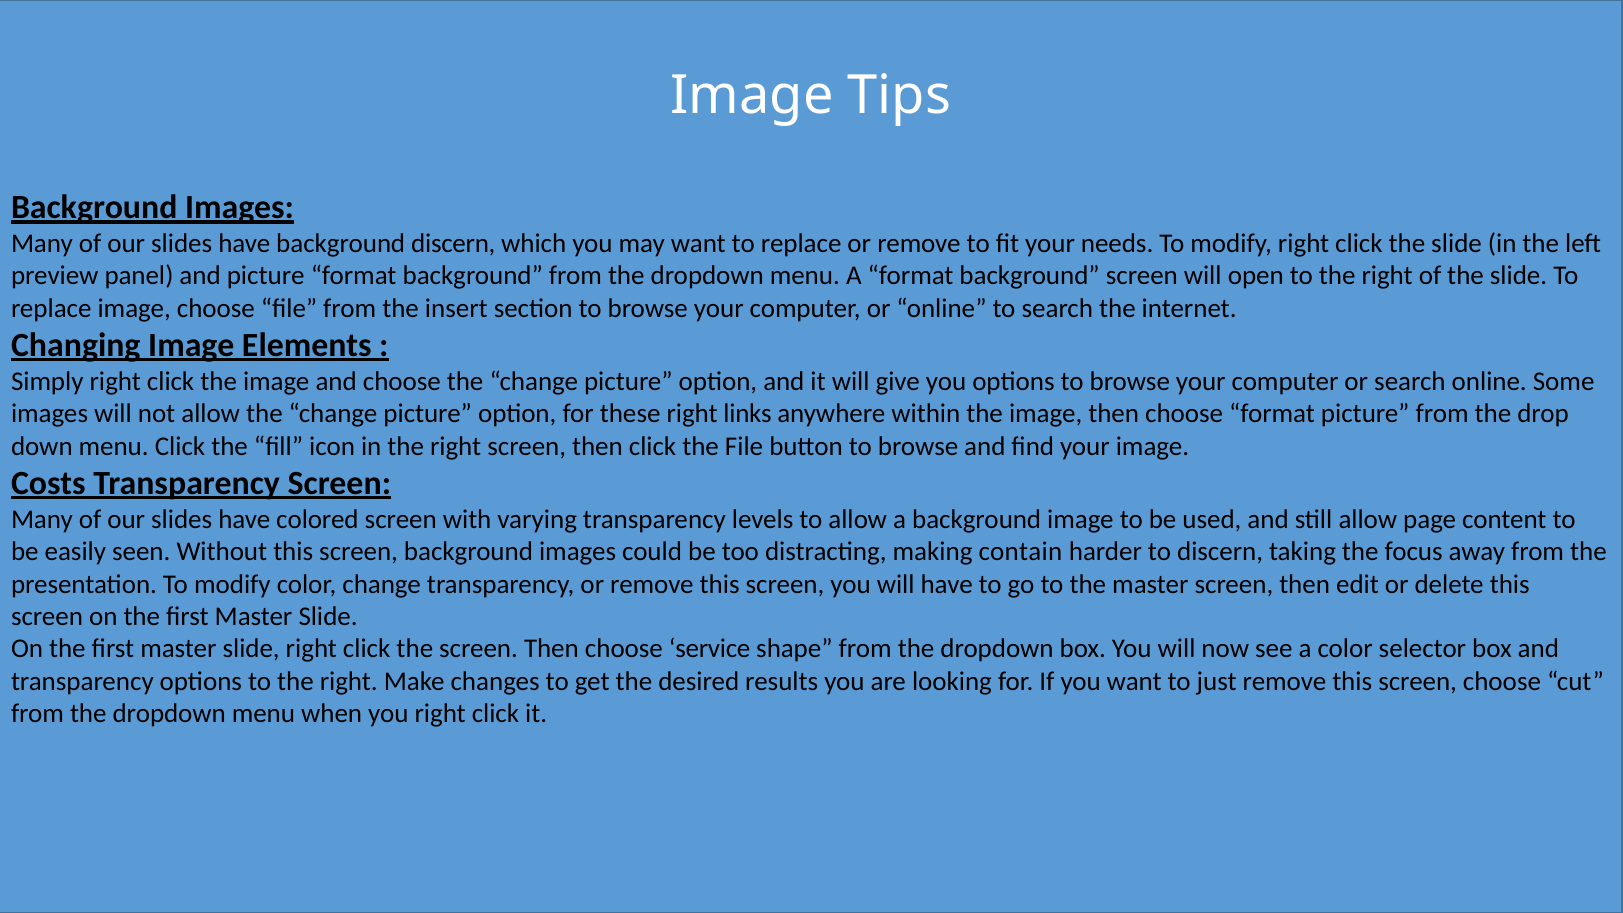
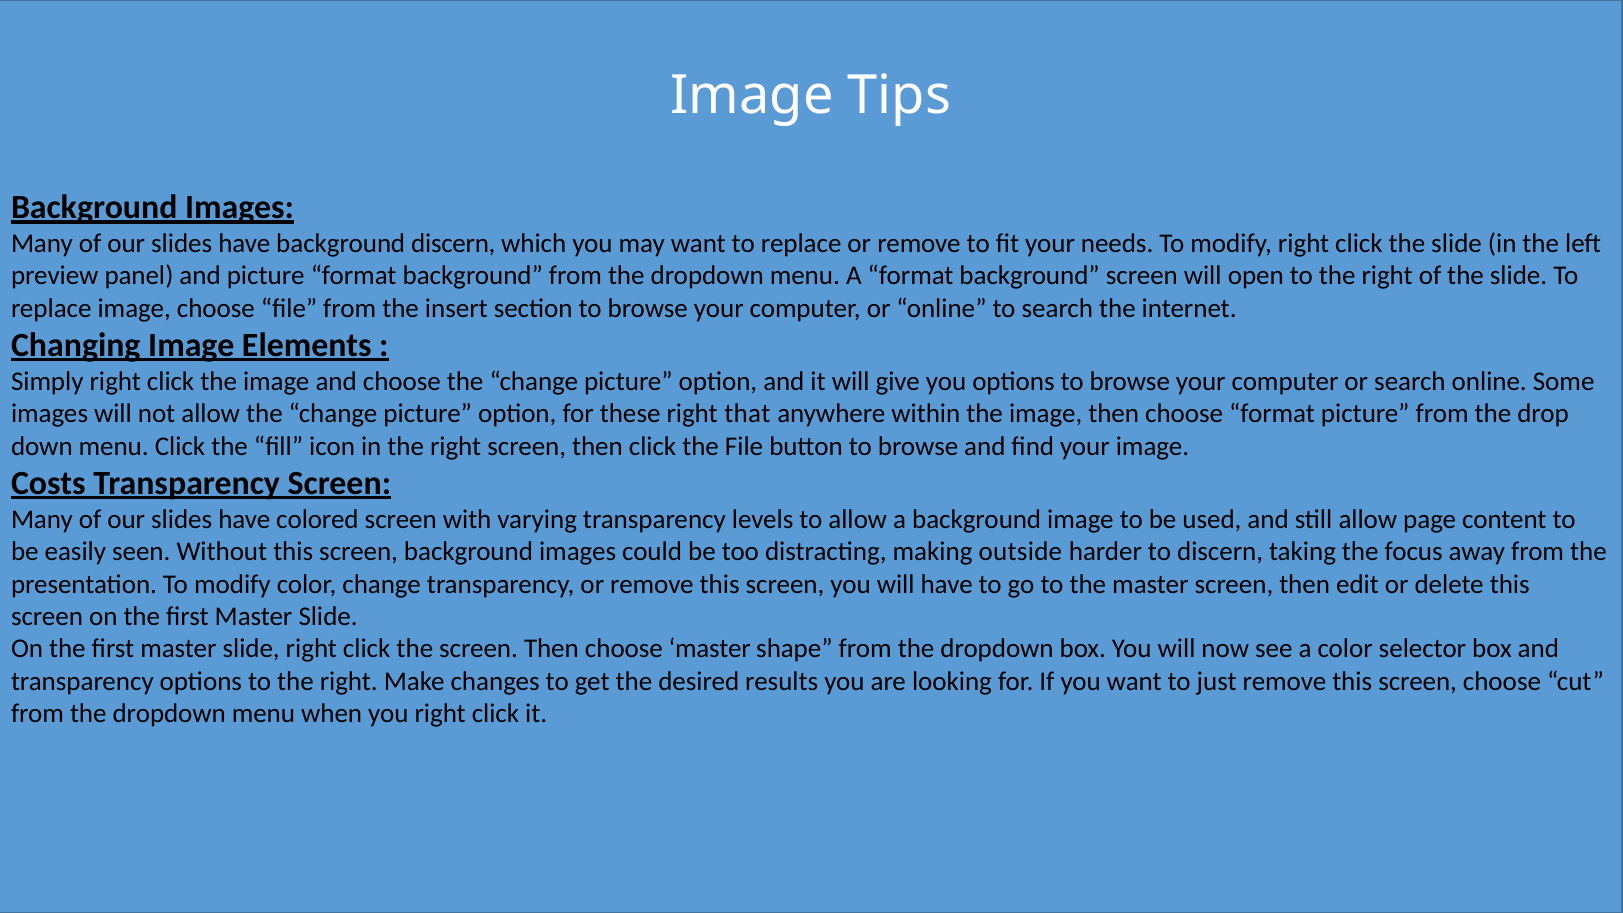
links: links -> that (747, 414)
contain: contain -> outside (1020, 552)
choose service: service -> master (710, 649)
